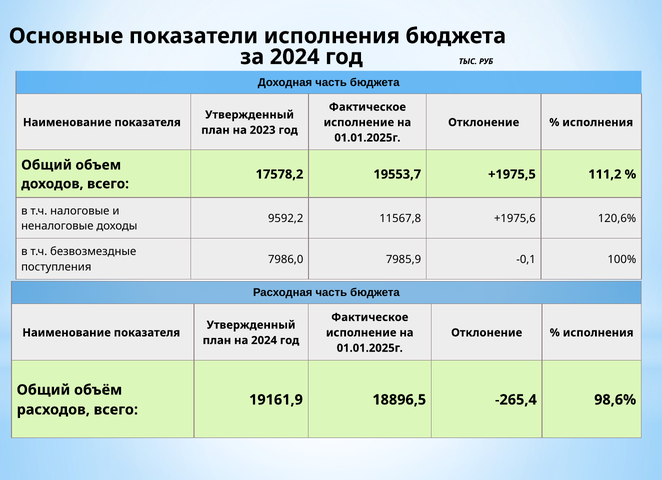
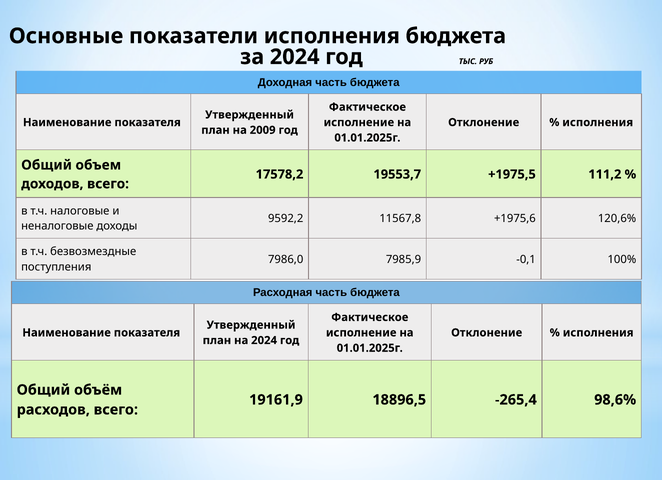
2023: 2023 -> 2009 (263, 130)
